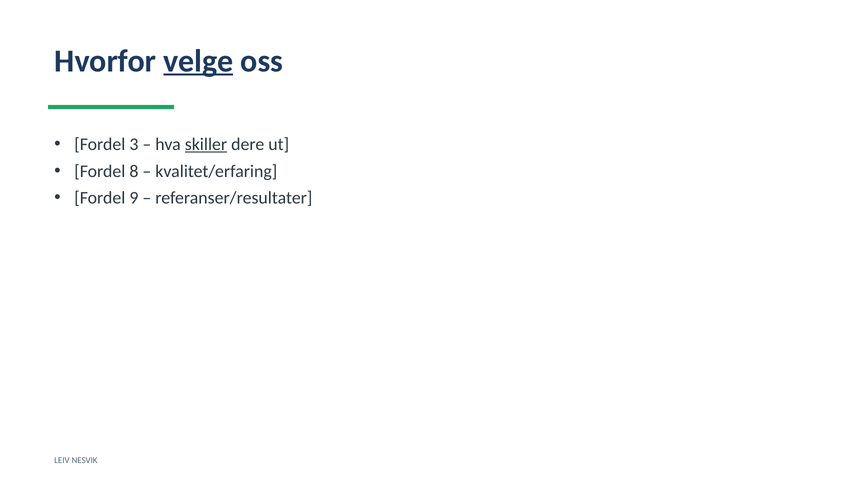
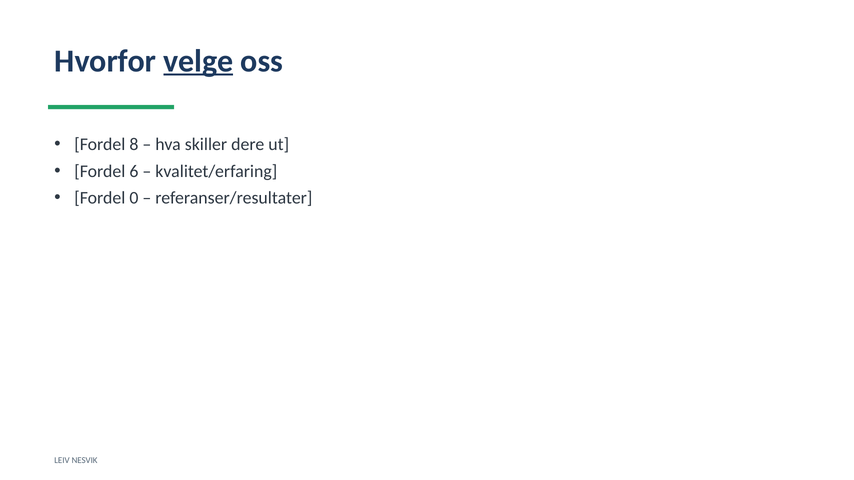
3: 3 -> 8 (134, 145)
skiller underline: present -> none (206, 145)
8: 8 -> 6 (134, 171)
9: 9 -> 0 (134, 198)
